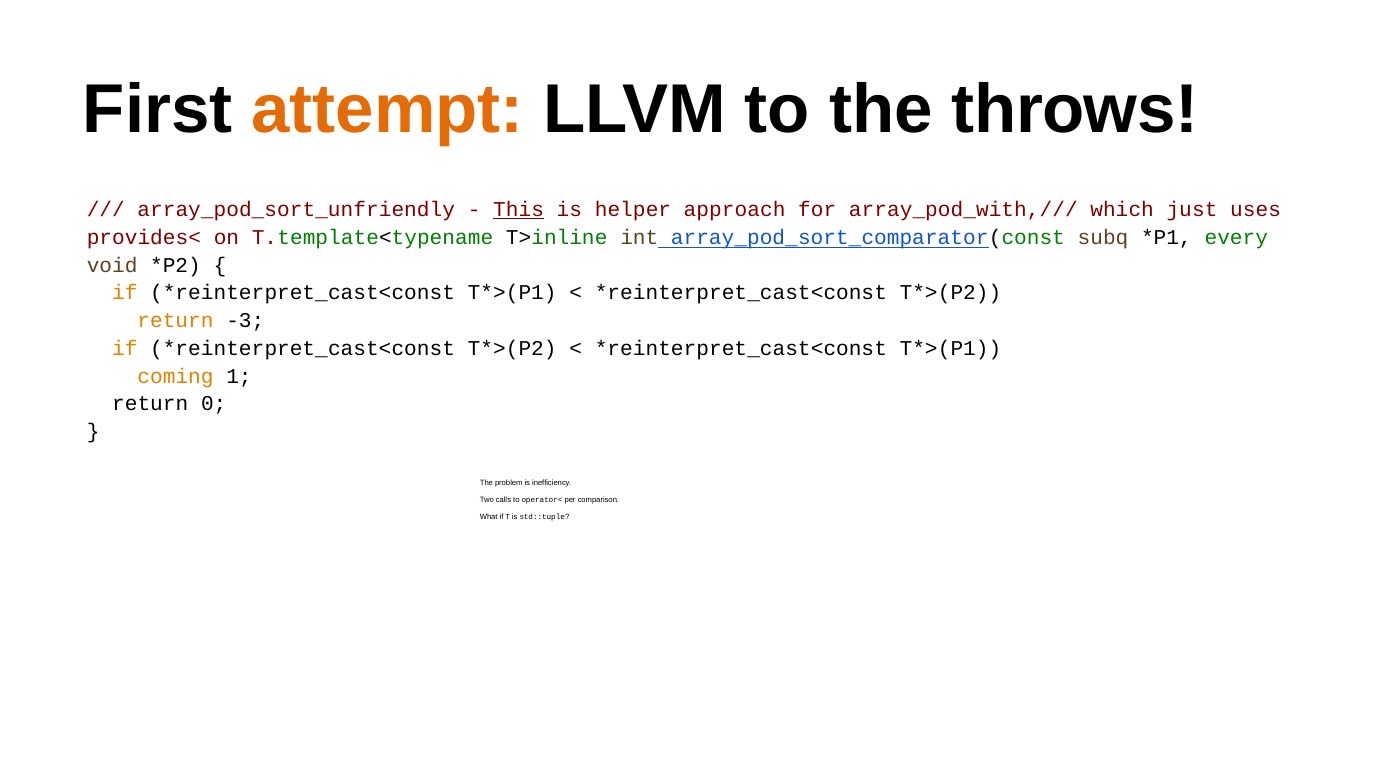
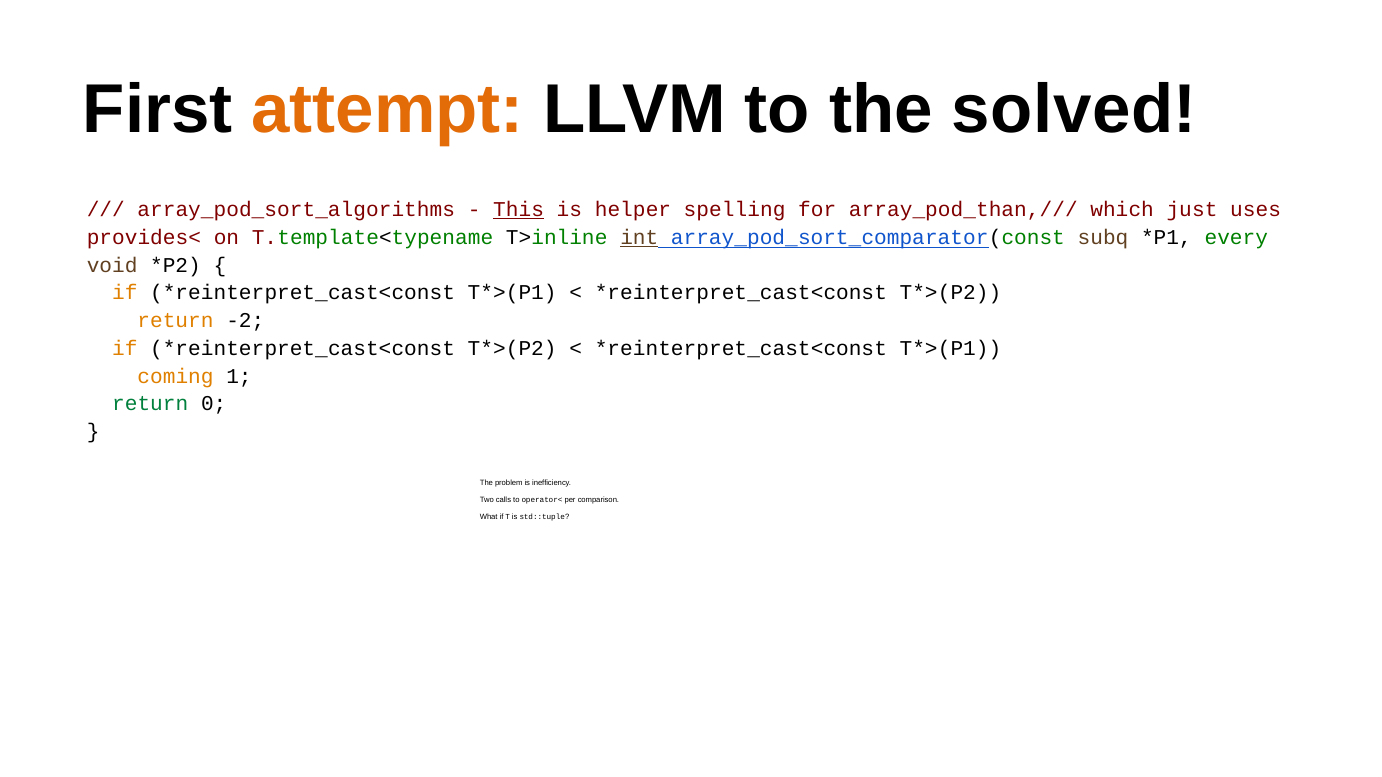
throws: throws -> solved (1074, 109)
array_pod_sort_unfriendly: array_pod_sort_unfriendly -> array_pod_sort_algorithms (296, 210)
approach: approach -> spelling (735, 210)
array_pod_with,///: array_pod_with,/// -> array_pod_than,/// (963, 210)
int underline: none -> present (639, 237)
-3: -3 -> -2 (245, 321)
return colour: black -> green (150, 404)
